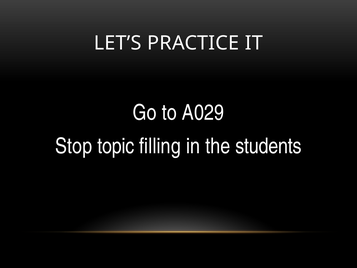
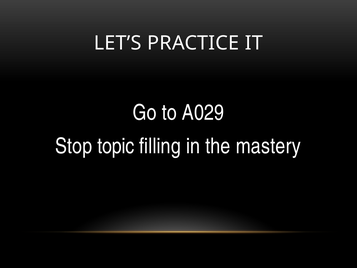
students: students -> mastery (268, 146)
